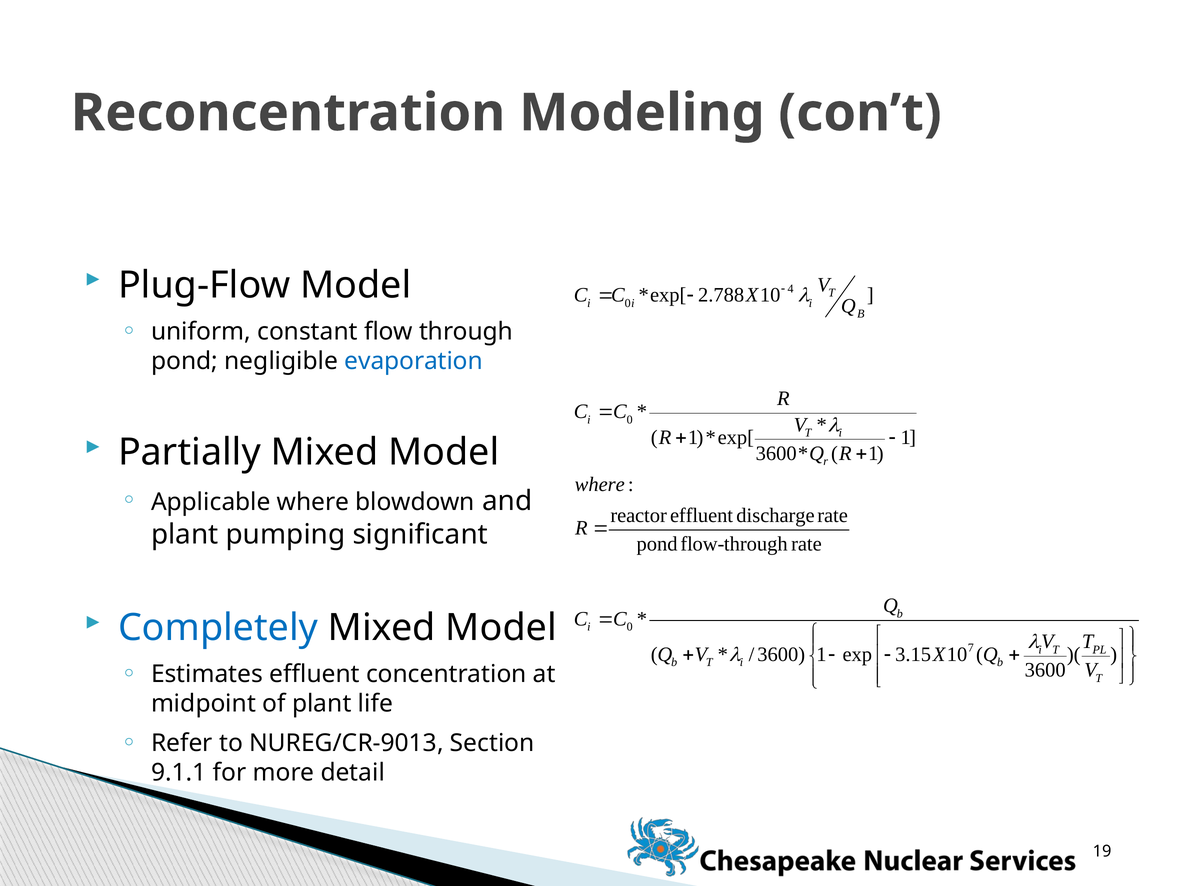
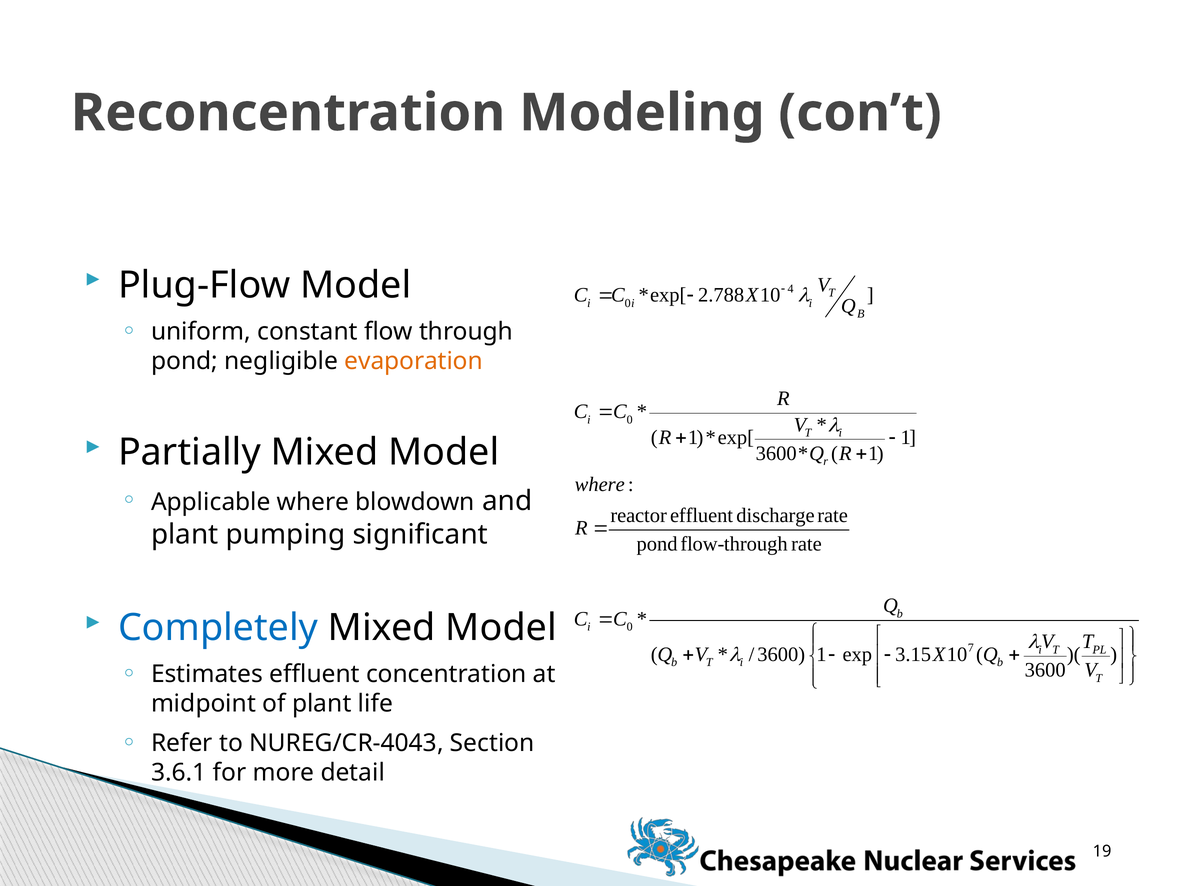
evaporation colour: blue -> orange (414, 361)
NUREG/CR-9013: NUREG/CR-9013 -> NUREG/CR-4043 (346, 743)
9.1.1: 9.1.1 -> 3.6.1 (179, 773)
